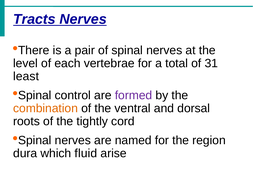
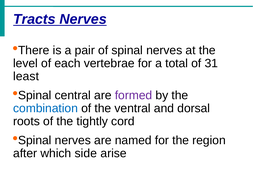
control: control -> central (73, 95)
combination colour: orange -> blue (46, 108)
dura: dura -> after (25, 153)
fluid: fluid -> side (86, 153)
